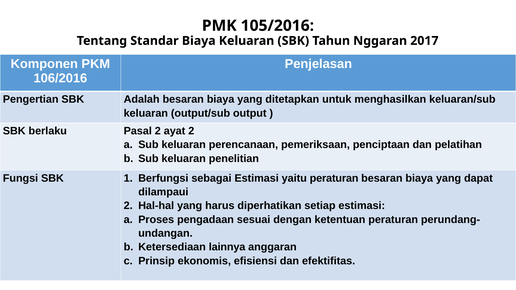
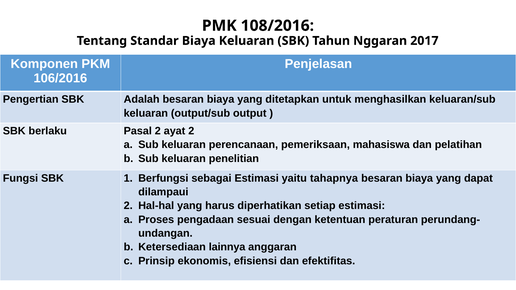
105/2016: 105/2016 -> 108/2016 (277, 26)
penciptaan: penciptaan -> mahasiswa (381, 145)
yaitu peraturan: peraturan -> tahapnya (334, 178)
